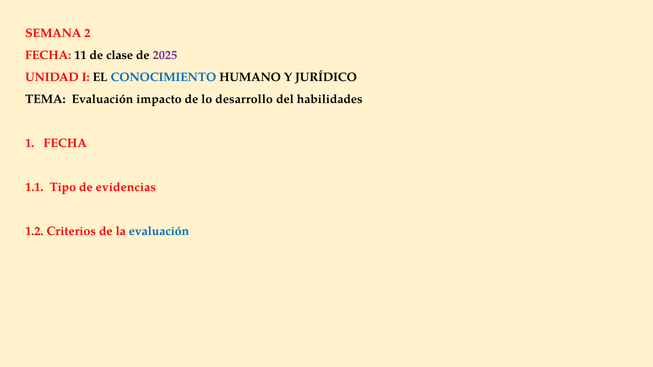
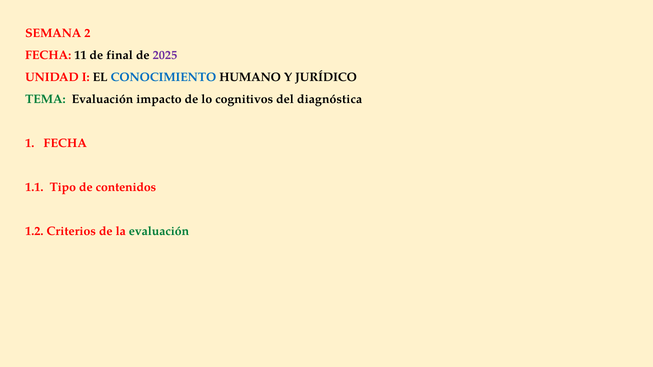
clase: clase -> final (120, 55)
TEMA colour: black -> green (45, 99)
desarrollo: desarrollo -> cognitivos (244, 99)
habilidades: habilidades -> diagnóstica (330, 99)
evidencias: evidencias -> contenidos (126, 187)
evaluación colour: blue -> green (159, 231)
